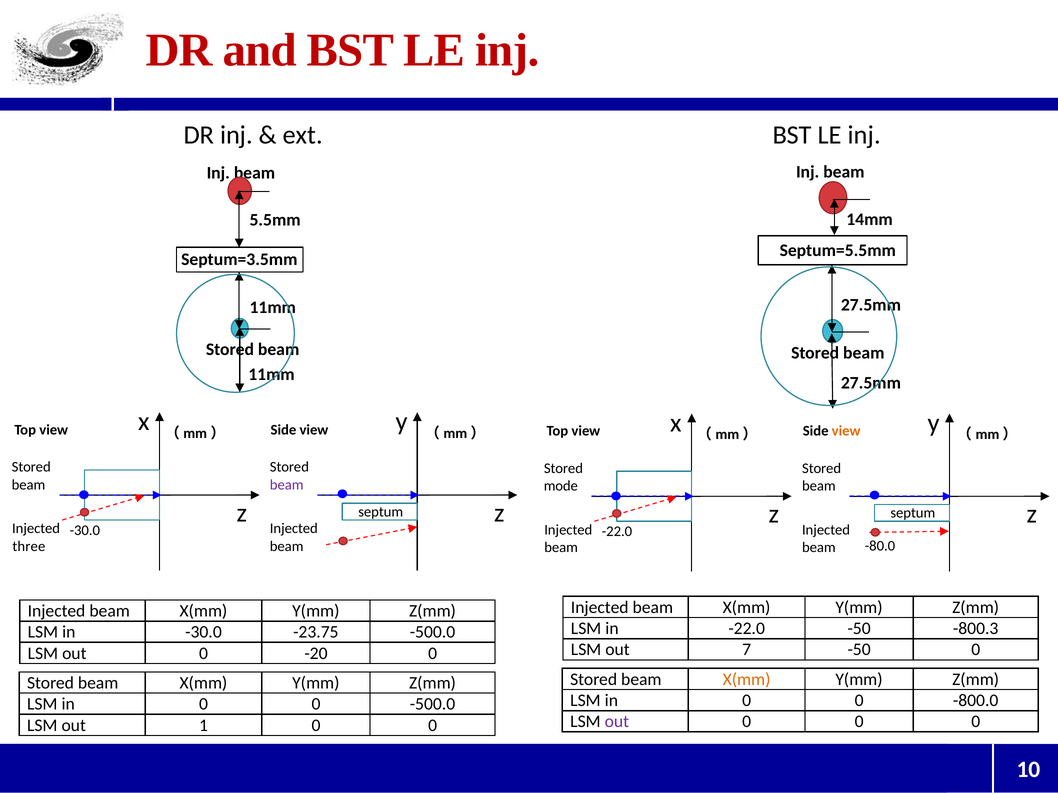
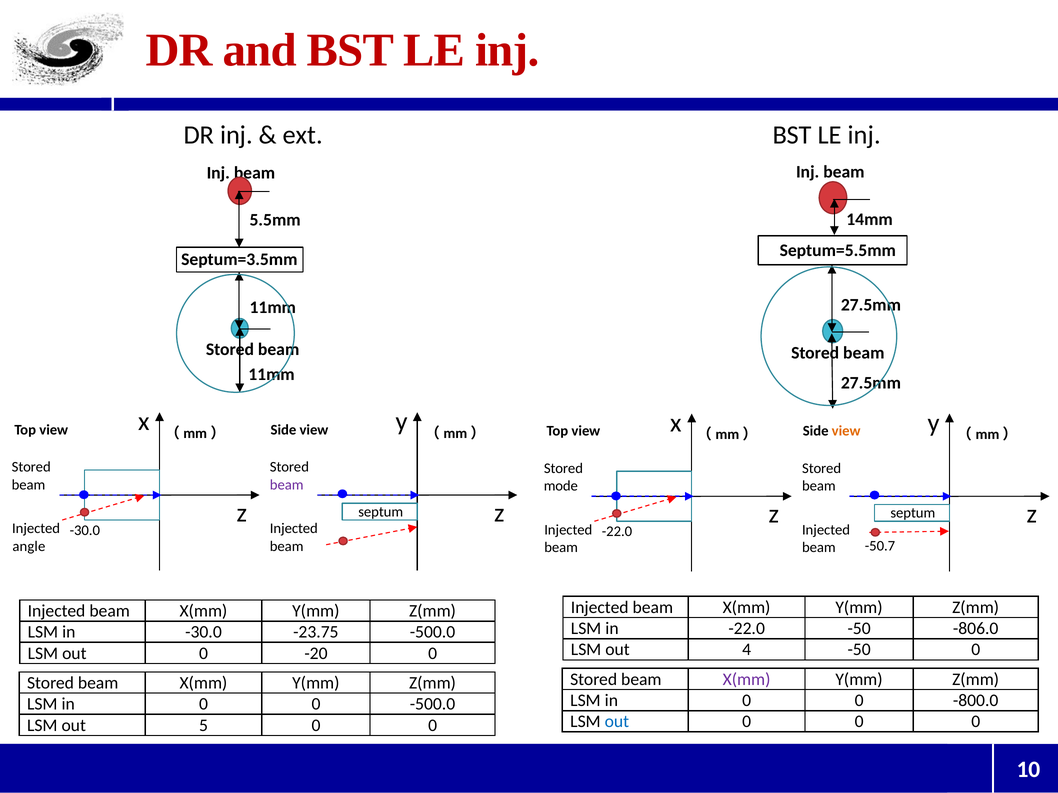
-80.0: -80.0 -> -50.7 (880, 546)
three: three -> angle (29, 547)
-800.3: -800.3 -> -806.0 (976, 629)
7: 7 -> 4 (747, 650)
X(mm colour: orange -> purple (747, 680)
out colour: purple -> blue (617, 722)
1: 1 -> 5 (204, 726)
